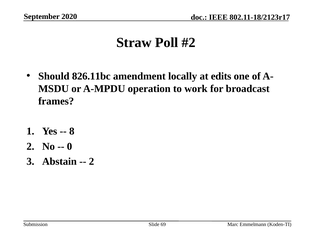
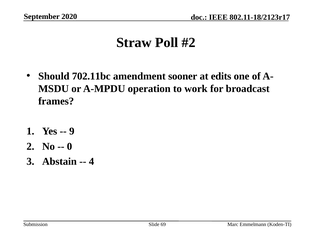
826.11bc: 826.11bc -> 702.11bc (91, 76)
locally: locally -> sooner (183, 76)
8: 8 -> 9 (72, 131)
2: 2 -> 4 (91, 161)
